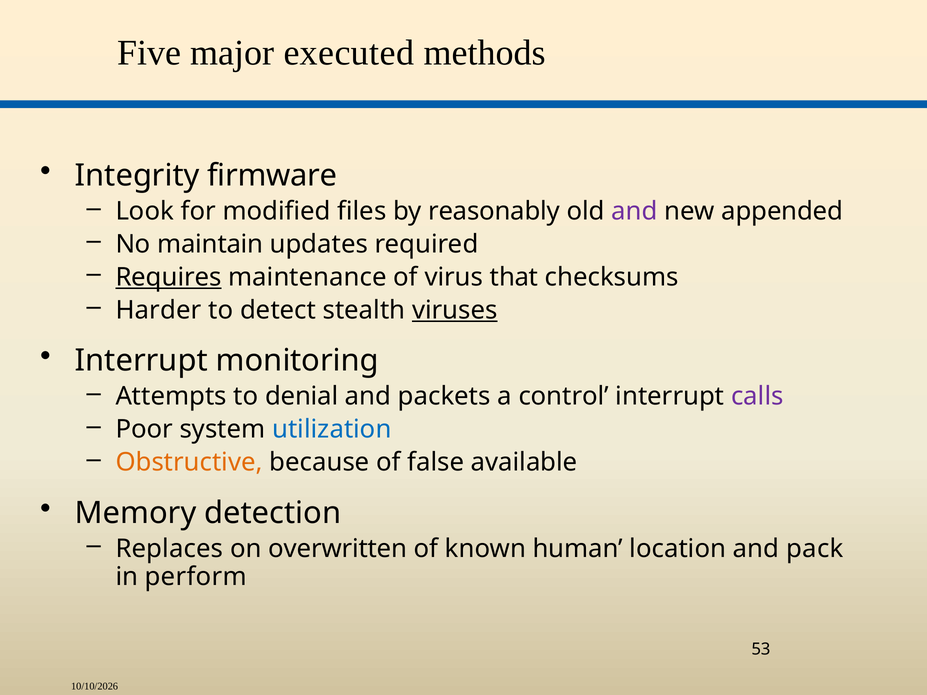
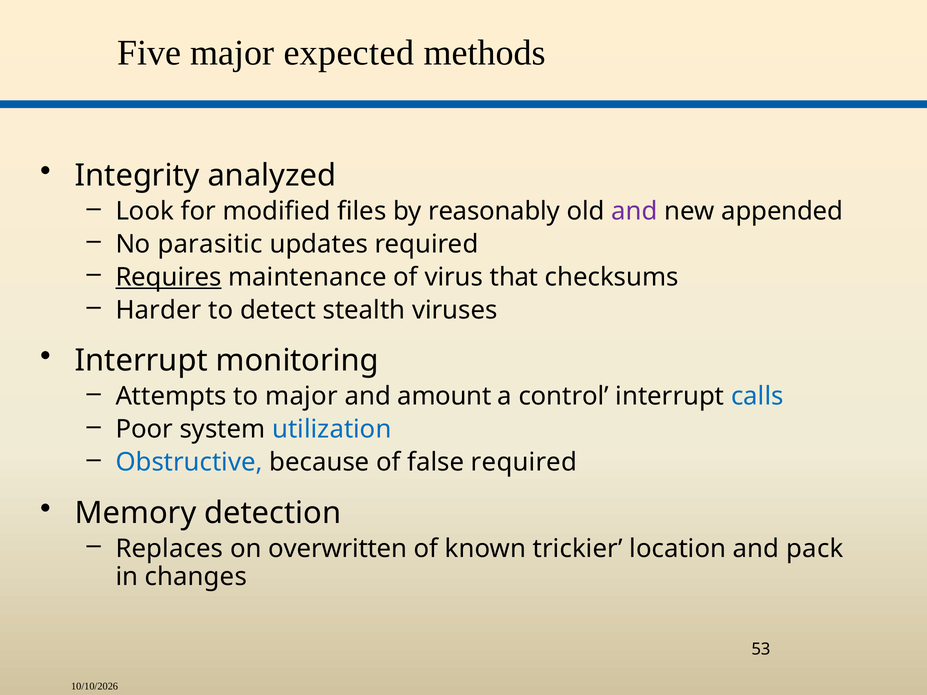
executed: executed -> expected (349, 53)
firmware: firmware -> analyzed (272, 176)
maintain: maintain -> parasitic (210, 244)
viruses underline: present -> none (455, 310)
to denial: denial -> major (301, 397)
packets: packets -> amount (444, 397)
calls colour: purple -> blue (757, 397)
Obstructive colour: orange -> blue (189, 463)
false available: available -> required (524, 463)
human: human -> trickier (578, 549)
perform: perform -> changes (196, 577)
